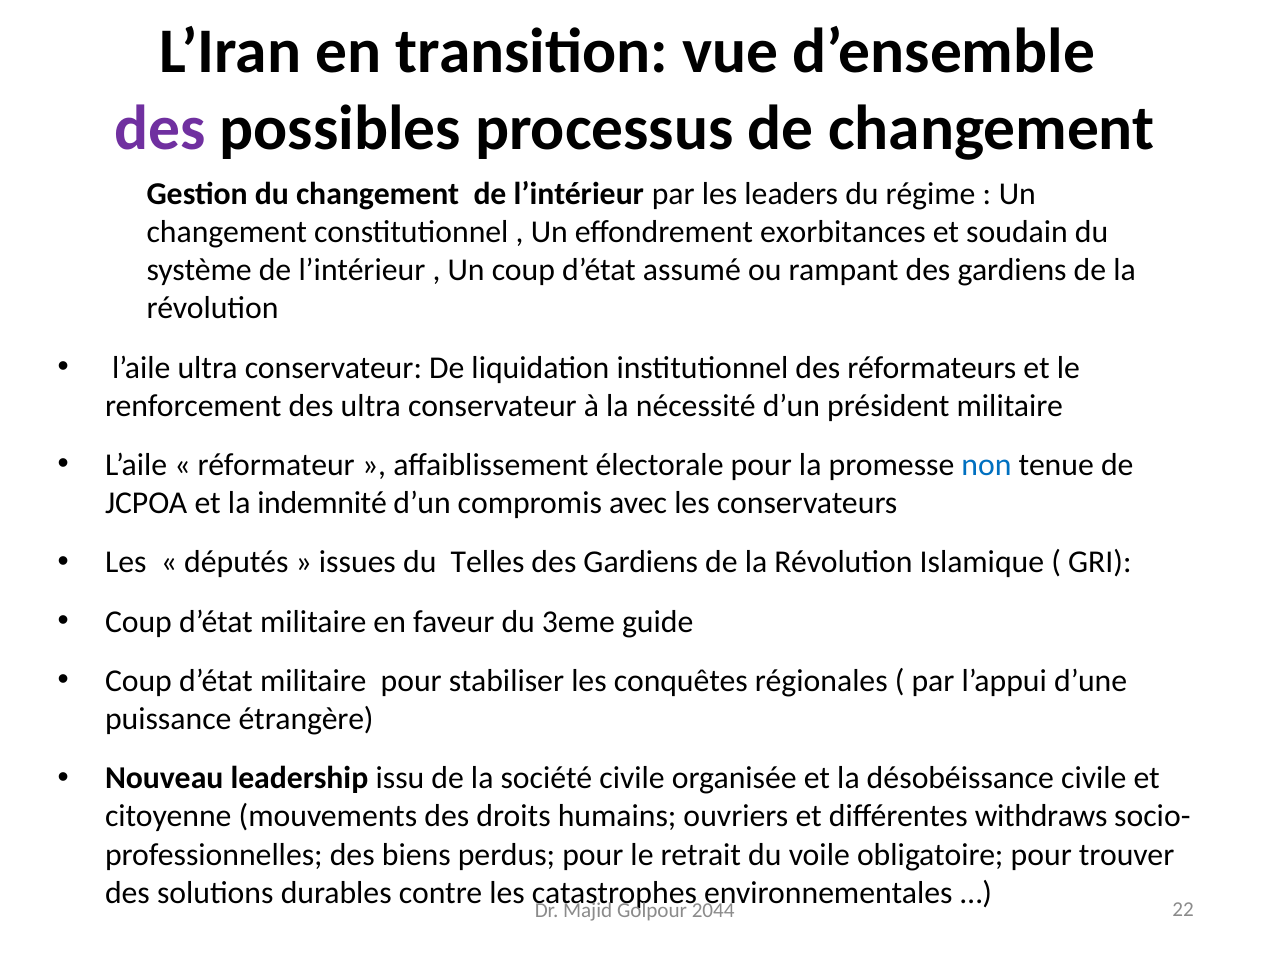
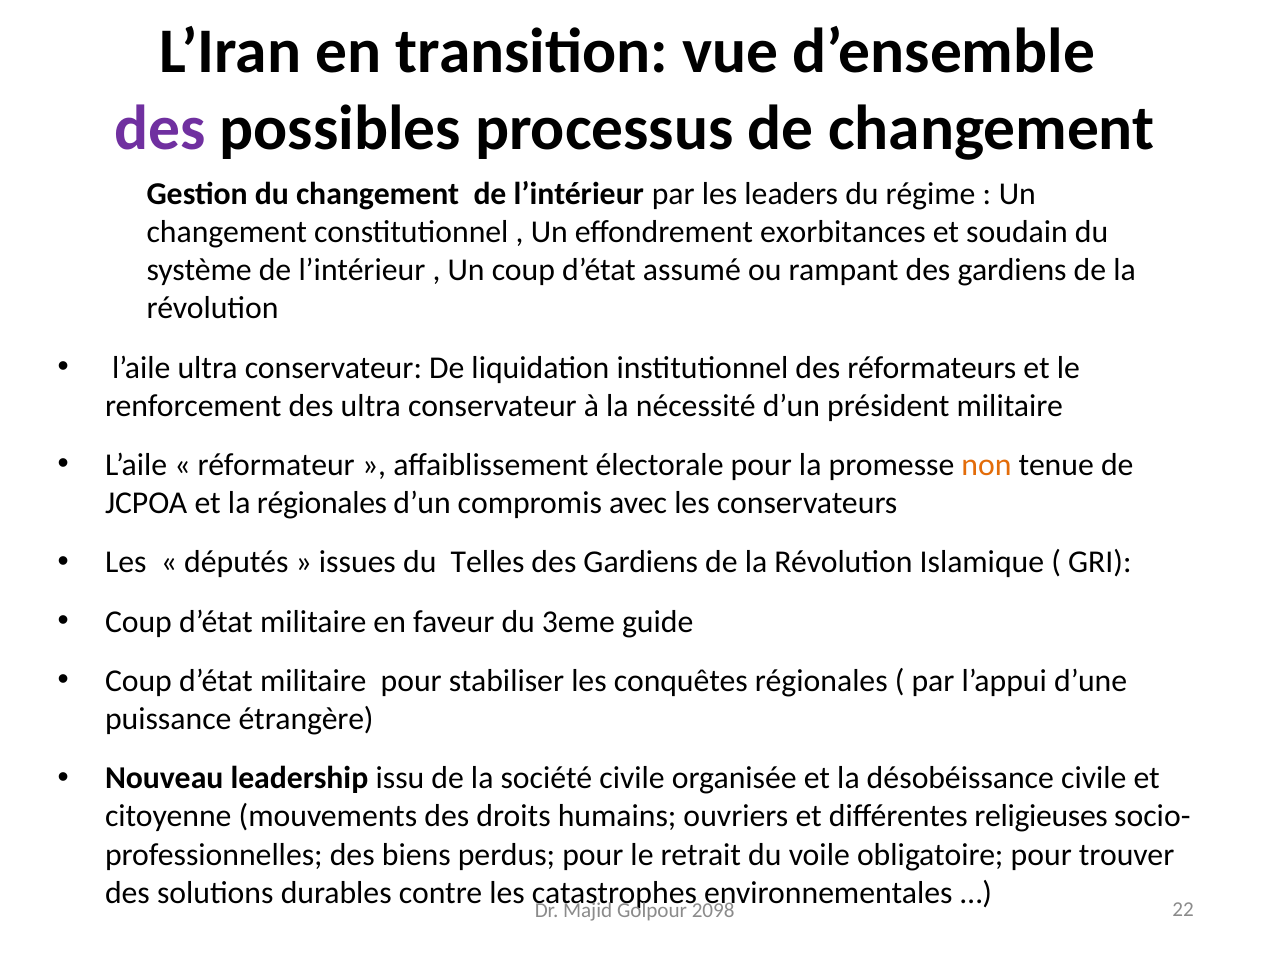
non colour: blue -> orange (986, 465)
la indemnité: indemnité -> régionales (322, 503)
withdraws: withdraws -> religieuses (1041, 816)
2044: 2044 -> 2098 (713, 910)
